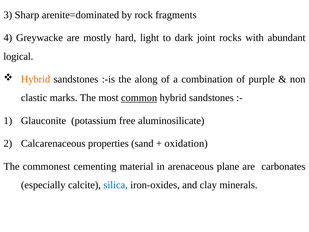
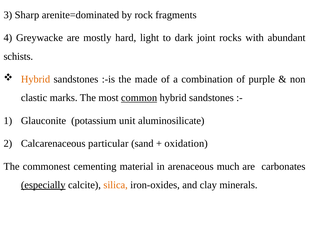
logical: logical -> schists (18, 56)
along: along -> made (146, 79)
free: free -> unit (127, 121)
properties: properties -> particular (108, 143)
plane: plane -> much (228, 166)
especially underline: none -> present (43, 185)
silica colour: blue -> orange (116, 185)
